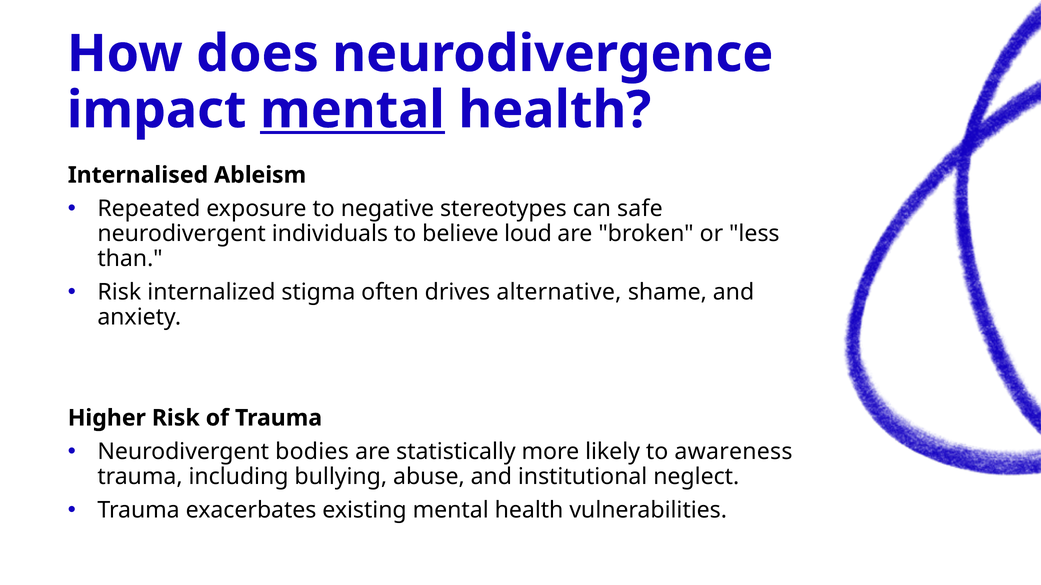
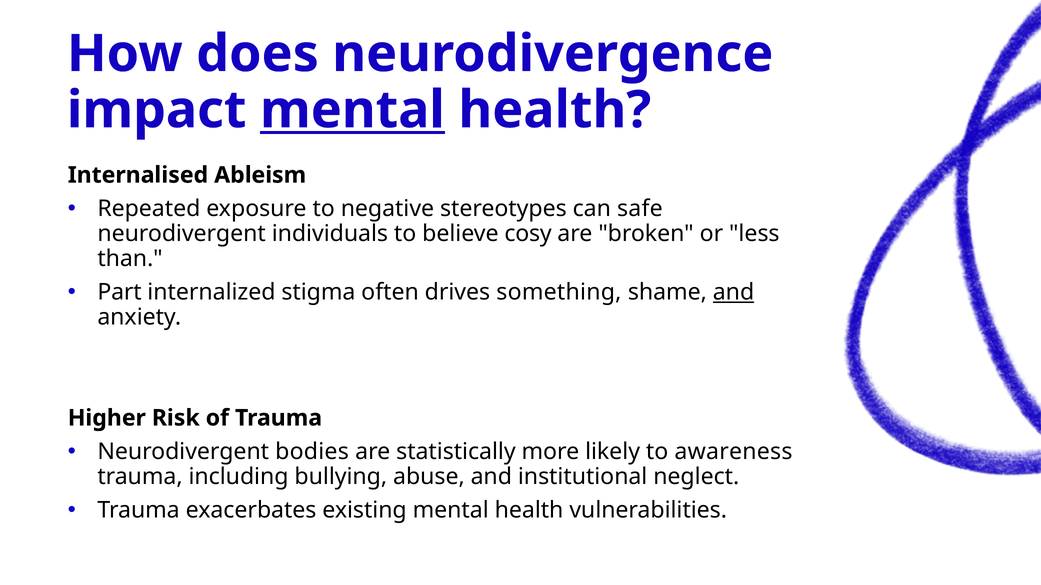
loud: loud -> cosy (528, 234)
Risk: Risk -> Part (120, 292)
alternative: alternative -> something (559, 292)
and underline: none -> present (734, 292)
